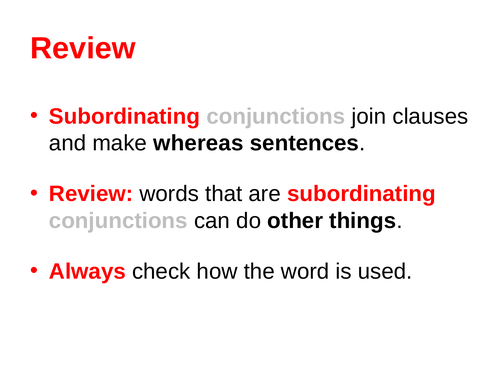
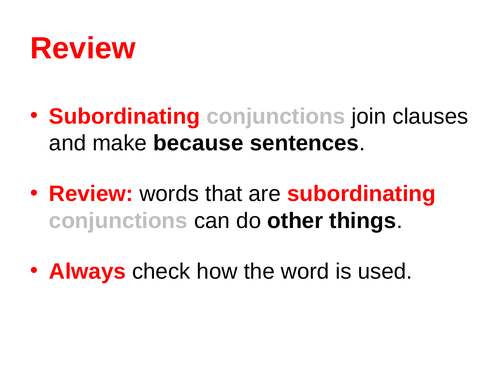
whereas: whereas -> because (198, 143)
